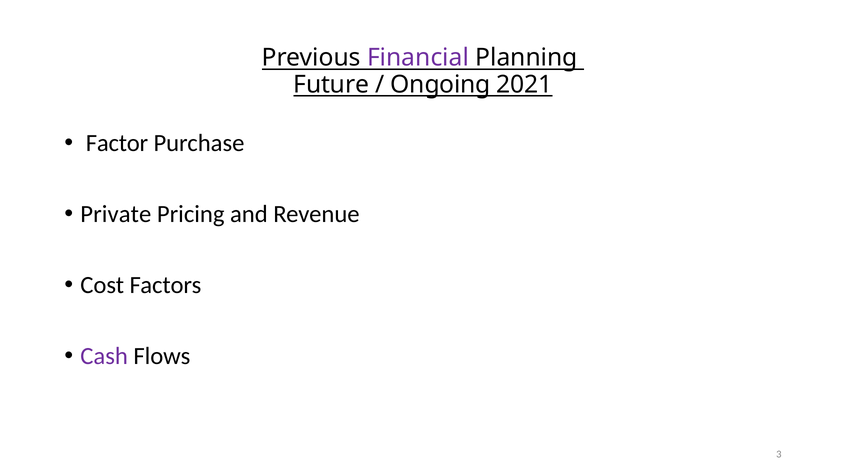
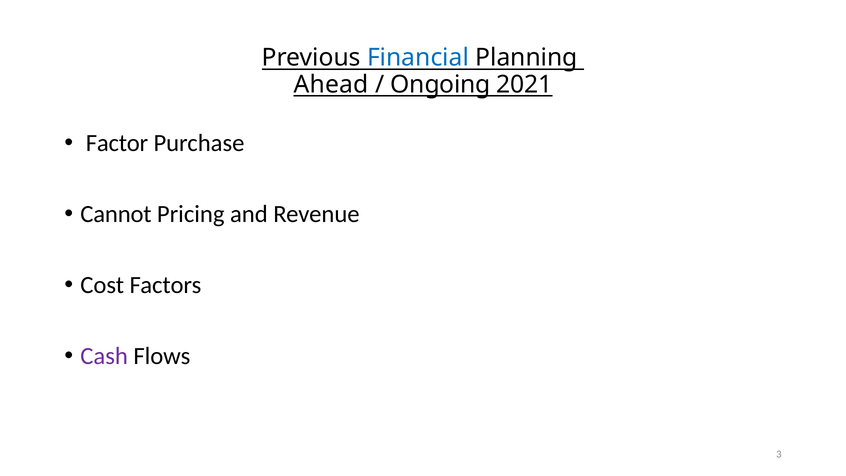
Financial colour: purple -> blue (418, 58)
Future: Future -> Ahead (331, 84)
Private: Private -> Cannot (116, 214)
